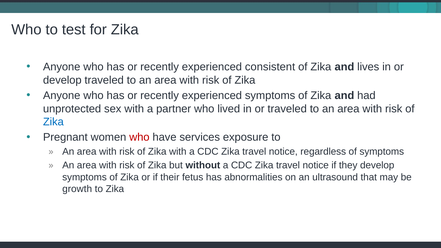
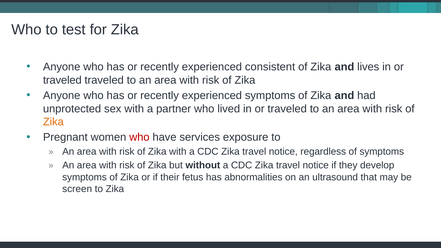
develop: develop -> traveled (62, 80)
Zika colour: blue -> orange (53, 122)
growth: growth -> screen (77, 189)
